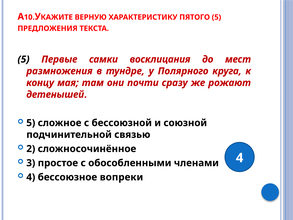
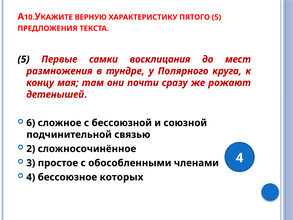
5: 5 -> 6 (31, 123)
вопреки: вопреки -> которых (121, 177)
